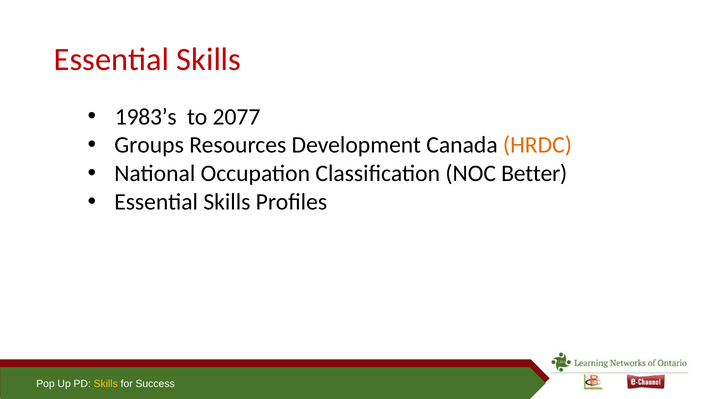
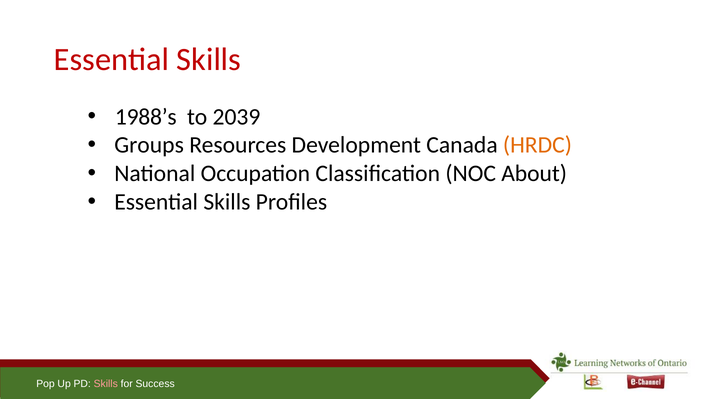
1983’s: 1983’s -> 1988’s (146, 117)
2077: 2077 -> 2039 (236, 117)
Better: Better -> About (534, 173)
Skills colour: yellow -> pink (106, 383)
